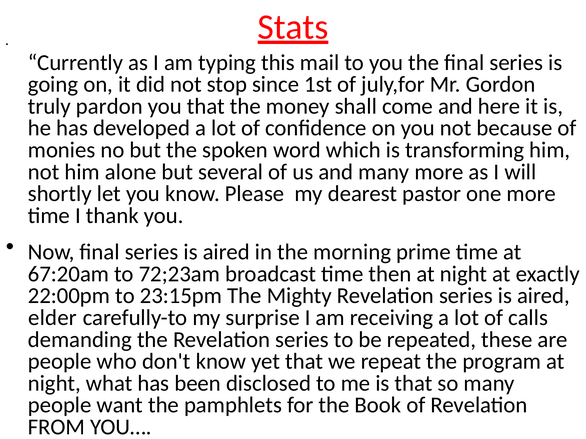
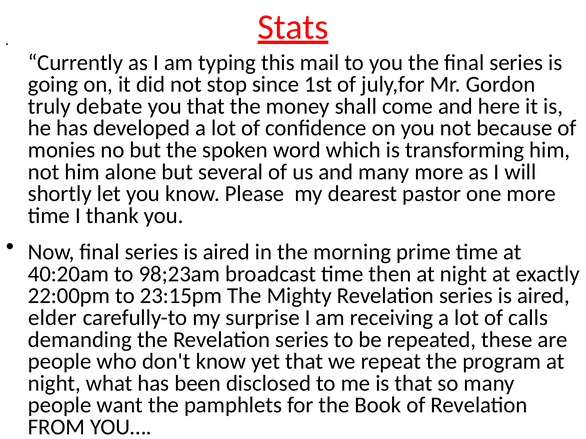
pardon: pardon -> debate (109, 106)
67:20am: 67:20am -> 40:20am (68, 274)
72;23am: 72;23am -> 98;23am (179, 274)
